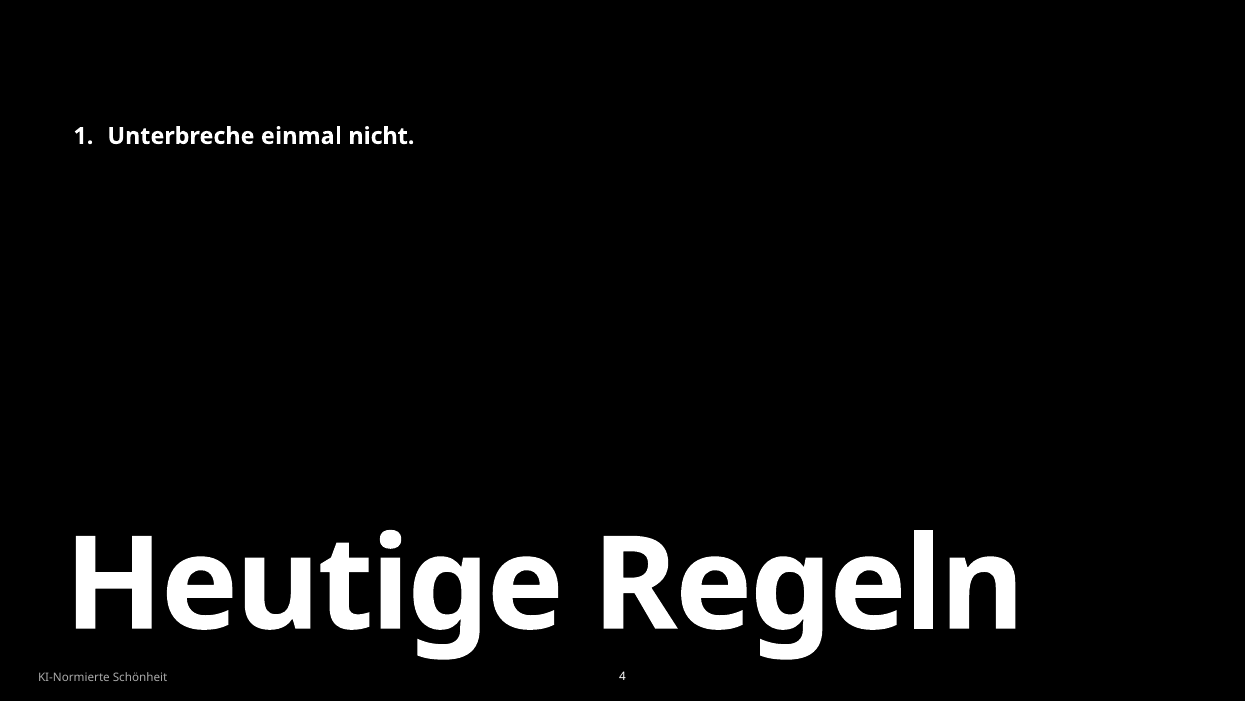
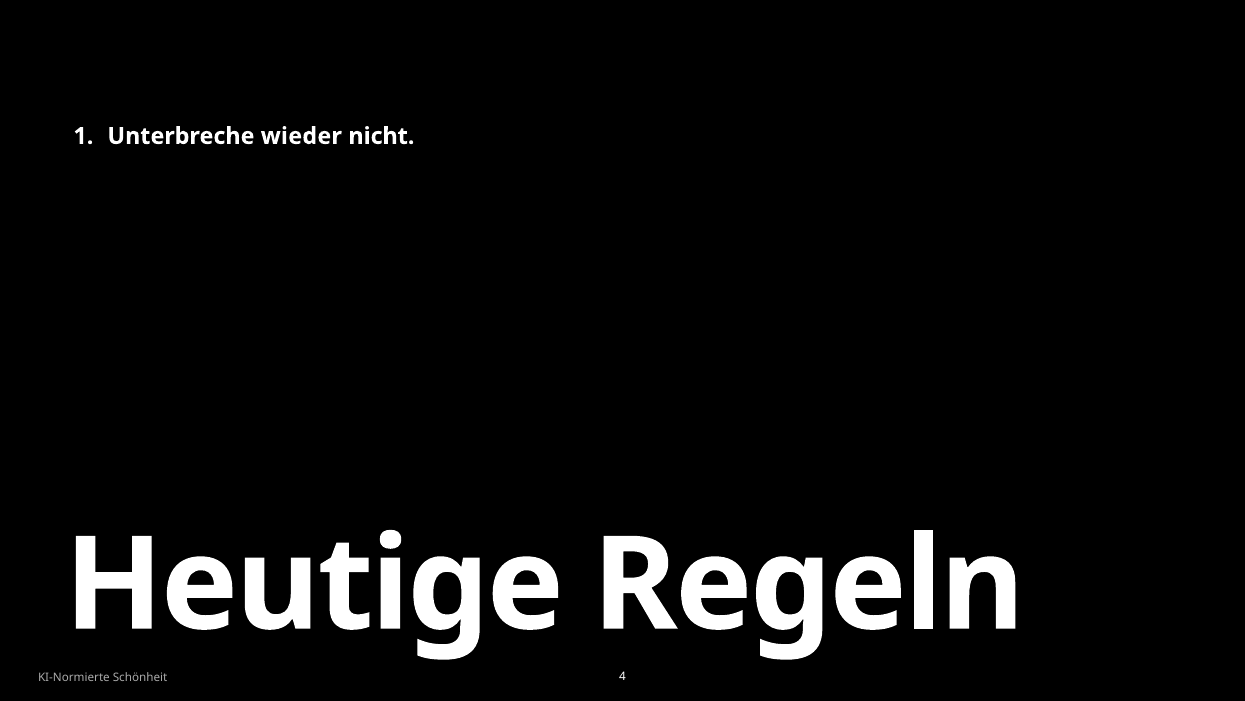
einmal: einmal -> wieder (301, 136)
